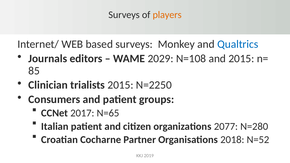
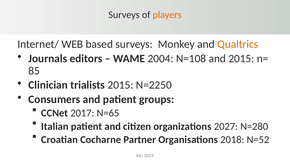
Qualtrics colour: blue -> orange (238, 44)
2029: 2029 -> 2004 (161, 59)
2077: 2077 -> 2027 (226, 126)
